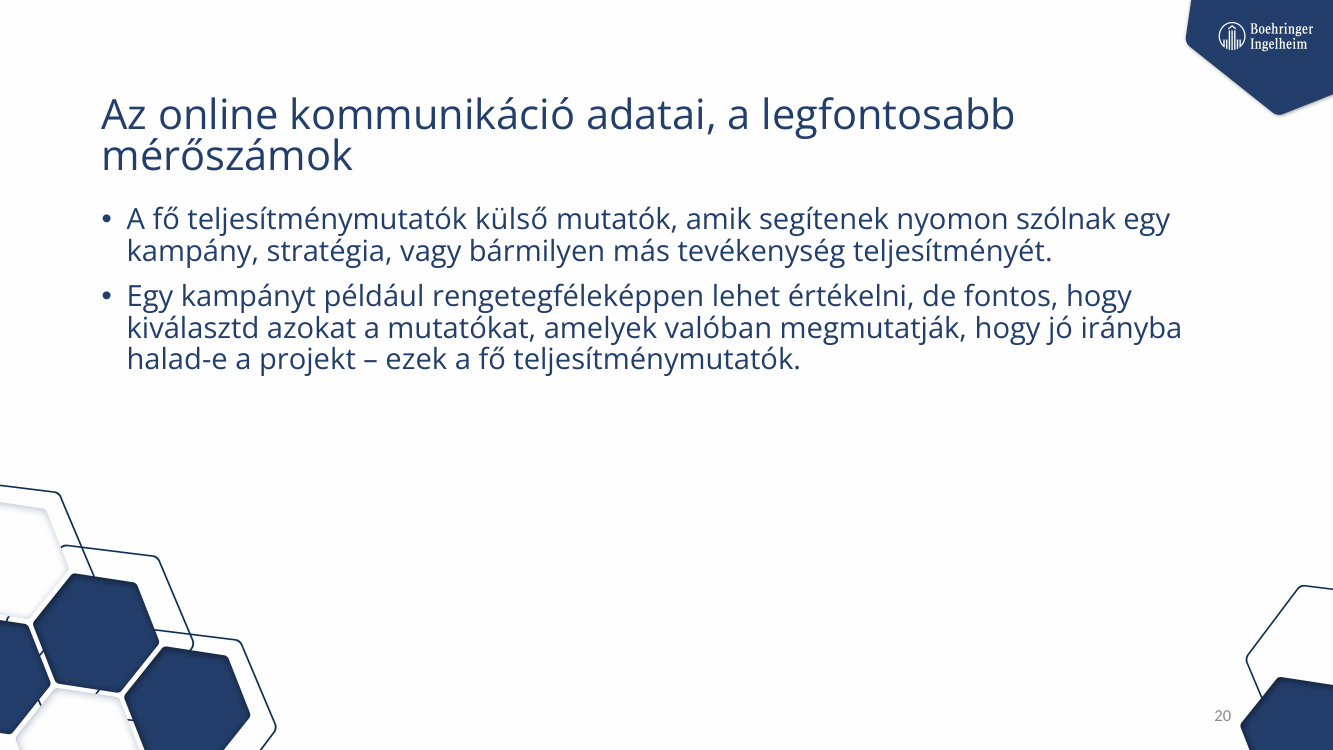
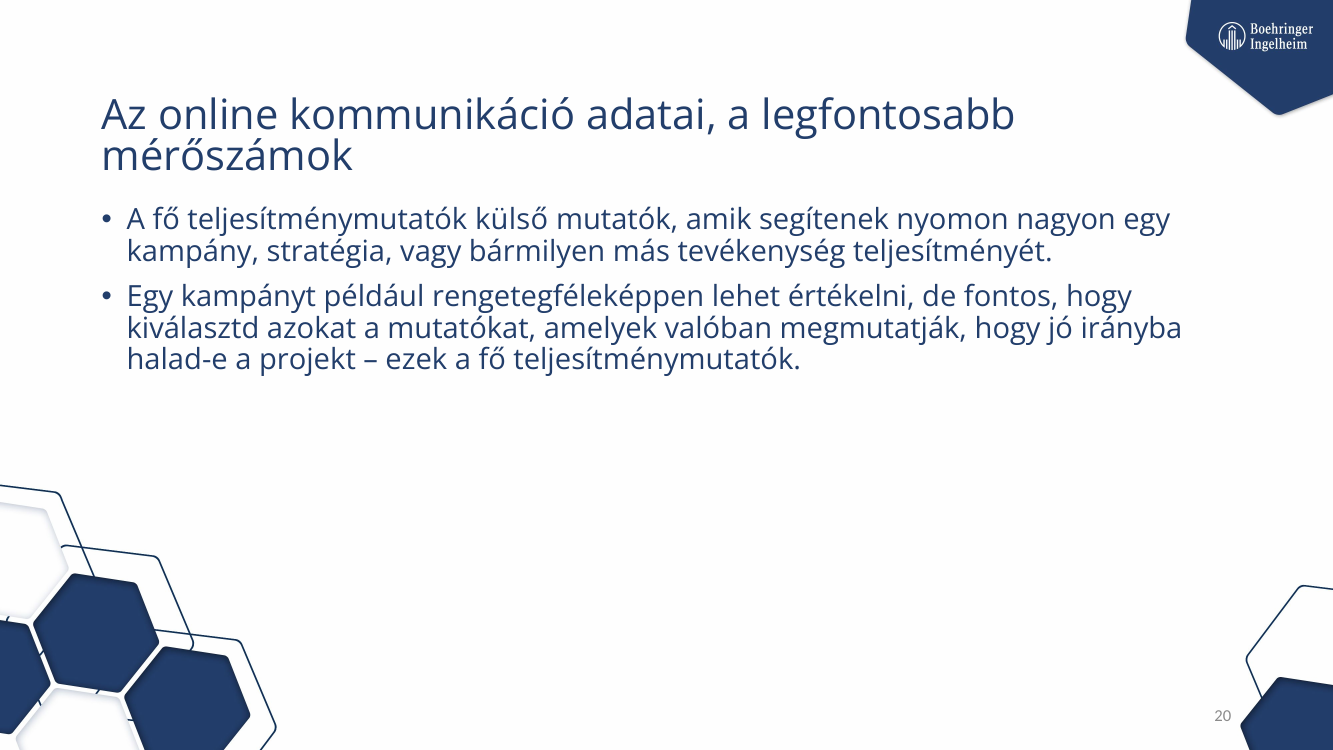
szólnak: szólnak -> nagyon (1066, 220)
